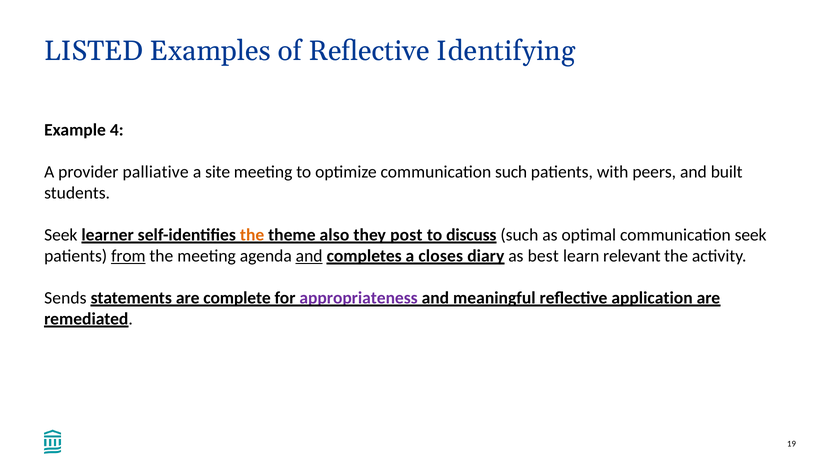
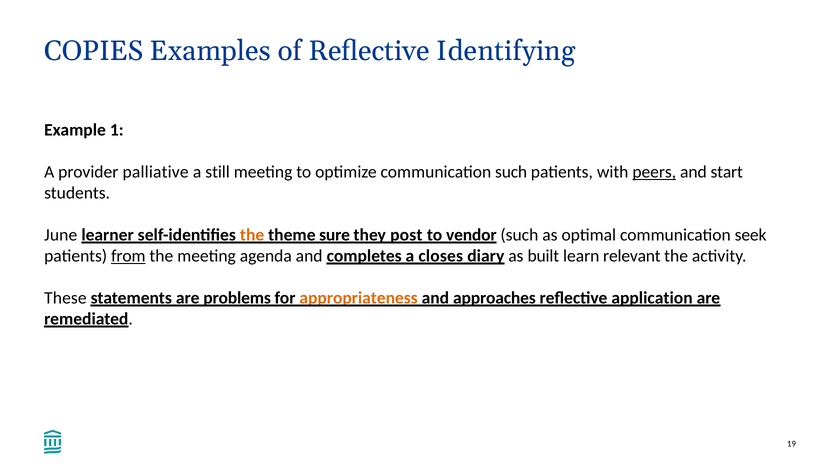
LISTED: LISTED -> COPIES (94, 51)
4: 4 -> 1 (117, 130)
site: site -> still (218, 172)
peers underline: none -> present (654, 172)
built: built -> start (727, 172)
Seek: Seek -> June (61, 235)
also: also -> sure (335, 235)
discuss: discuss -> vendor (471, 235)
and underline: present -> none (309, 256)
best: best -> built (543, 256)
Sends: Sends -> These (65, 298)
complete: complete -> problems (237, 298)
appropriateness colour: purple -> orange (359, 298)
meaningful: meaningful -> approaches (494, 298)
